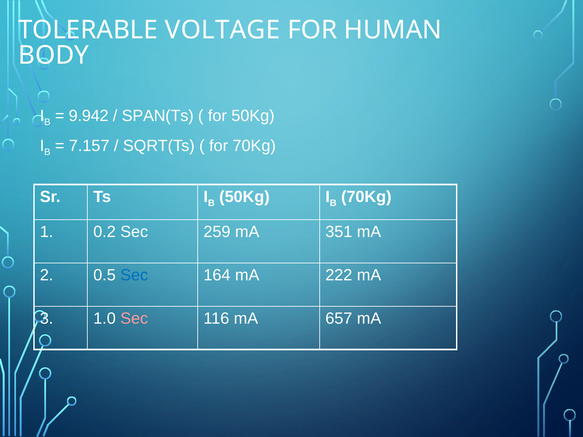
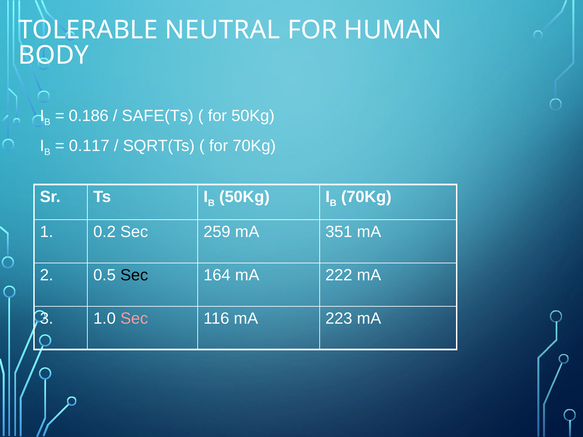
VOLTAGE: VOLTAGE -> NEUTRAL (223, 30)
9.942: 9.942 -> 0.186 (89, 116)
SPAN(Ts: SPAN(Ts -> SAFE(Ts (158, 116)
7.157: 7.157 -> 0.117 (89, 146)
Sec colour: blue -> black (134, 275)
657: 657 -> 223 (339, 319)
